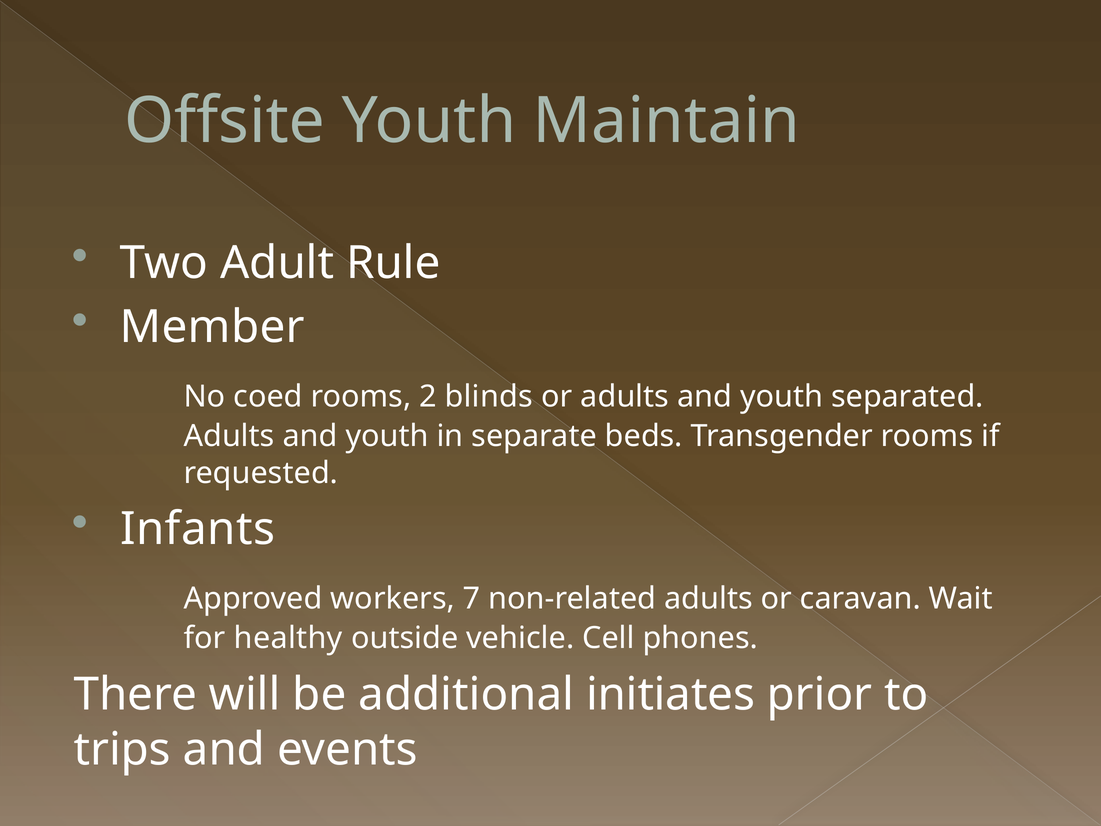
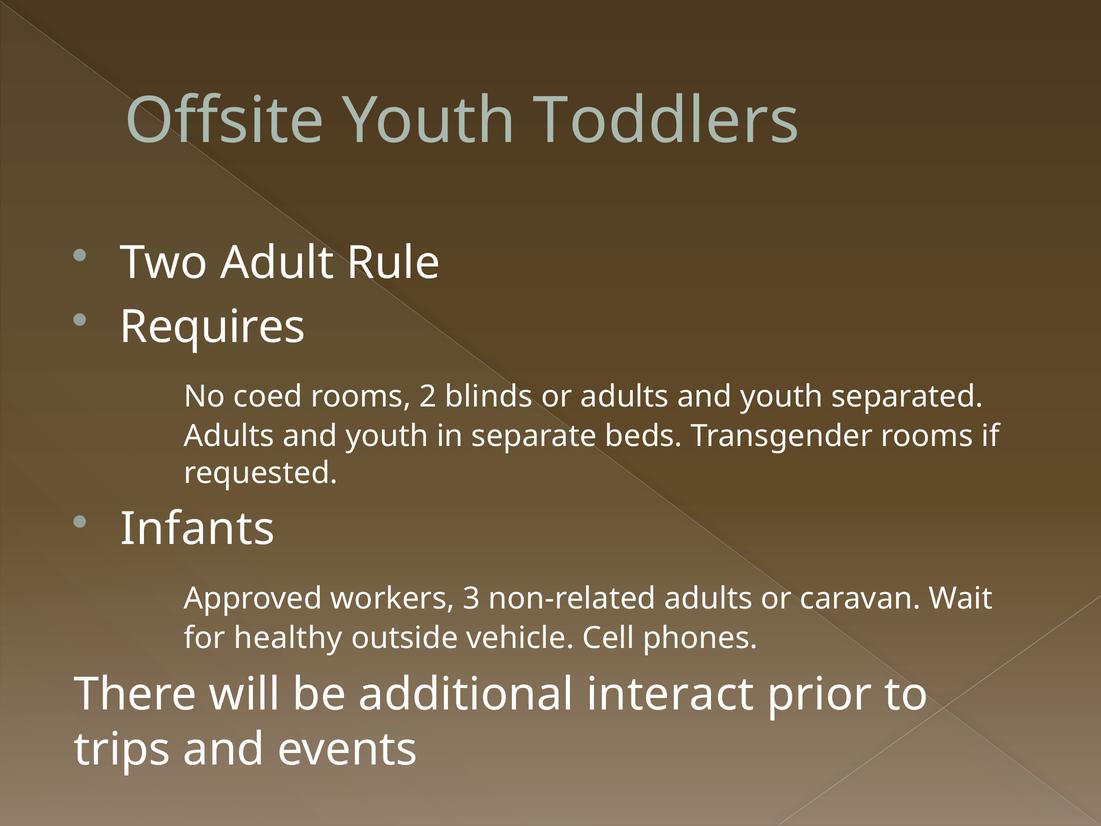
Maintain: Maintain -> Toddlers (666, 121)
Member: Member -> Requires (213, 327)
7: 7 -> 3 (472, 598)
initiates: initiates -> interact (670, 694)
